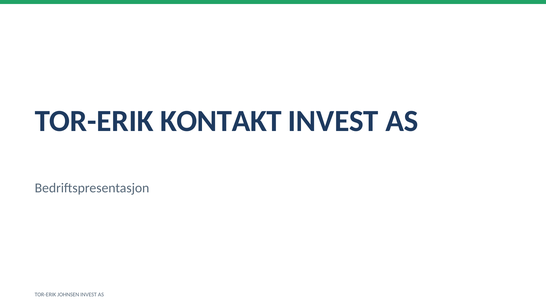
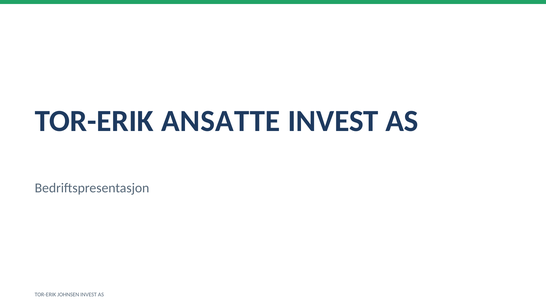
KONTAKT: KONTAKT -> ANSATTE (221, 121)
